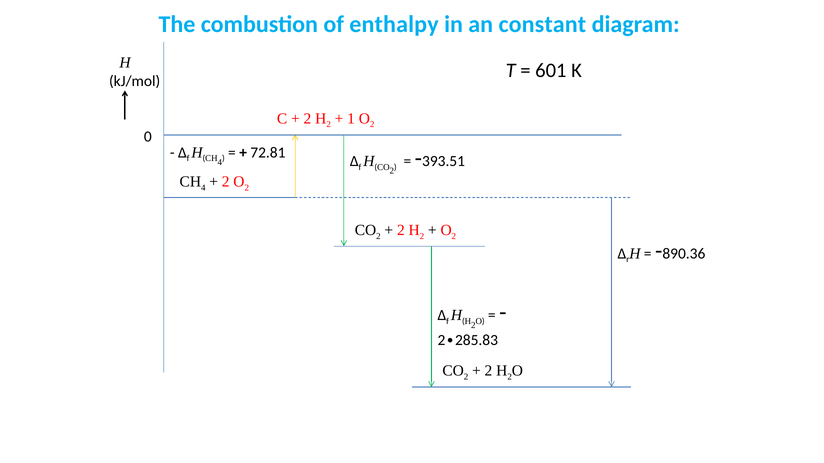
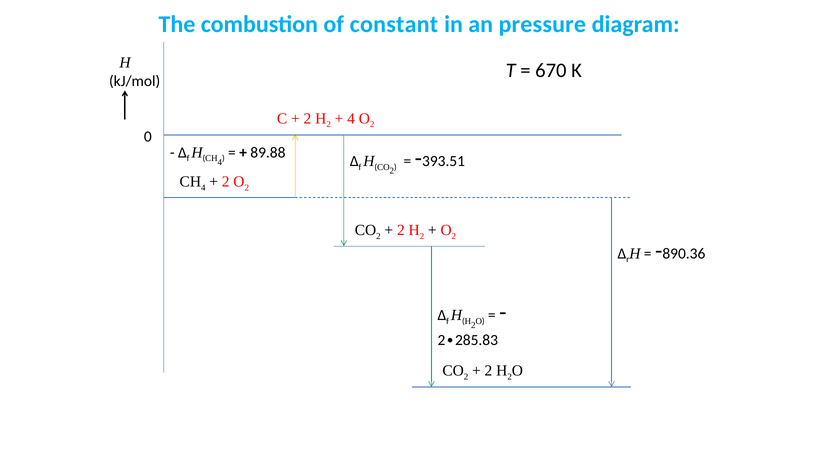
enthalpy: enthalpy -> constant (394, 25)
constant: constant -> pressure (542, 25)
601: 601 -> 670 (551, 71)
1: 1 -> 4 (351, 119)
72.81: 72.81 -> 89.88 (268, 153)
